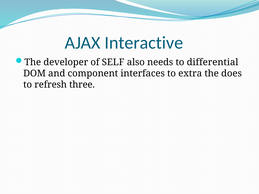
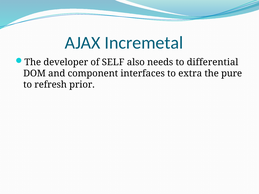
Interactive: Interactive -> Incremetal (144, 43)
does: does -> pure (232, 74)
three: three -> prior (82, 85)
